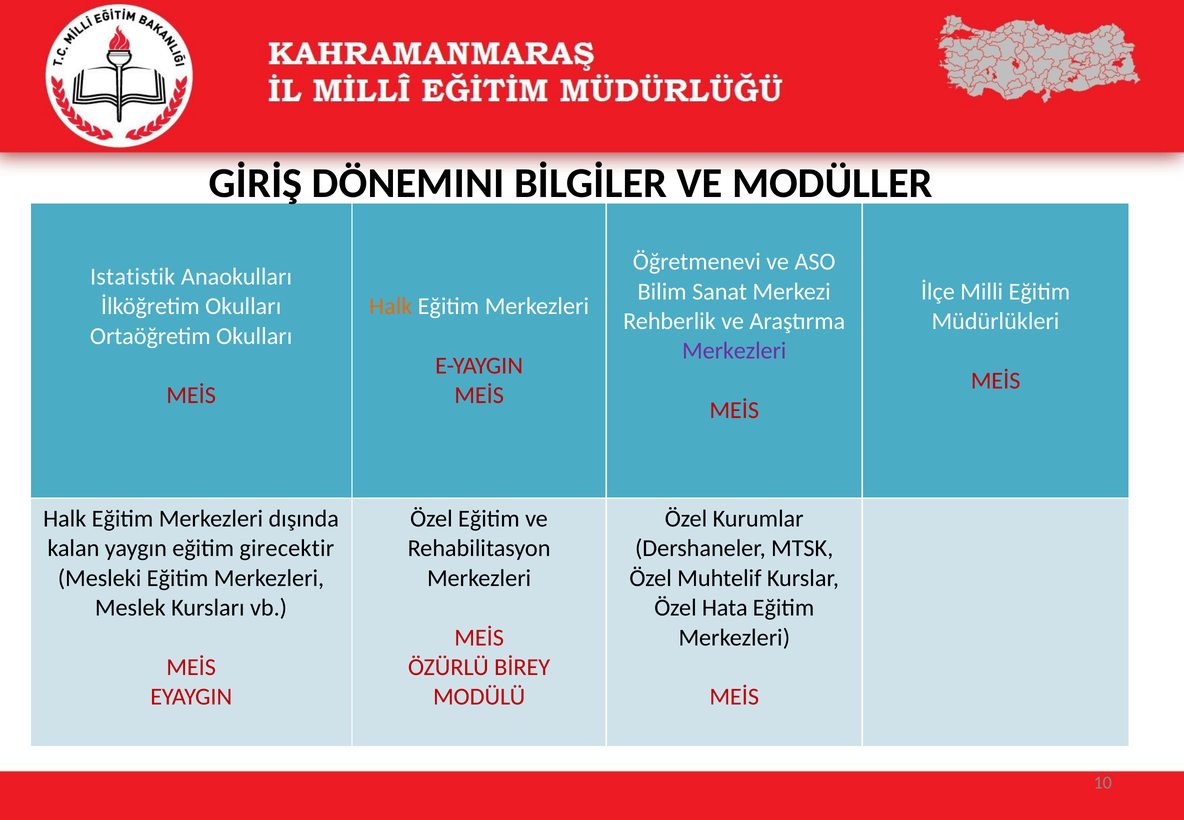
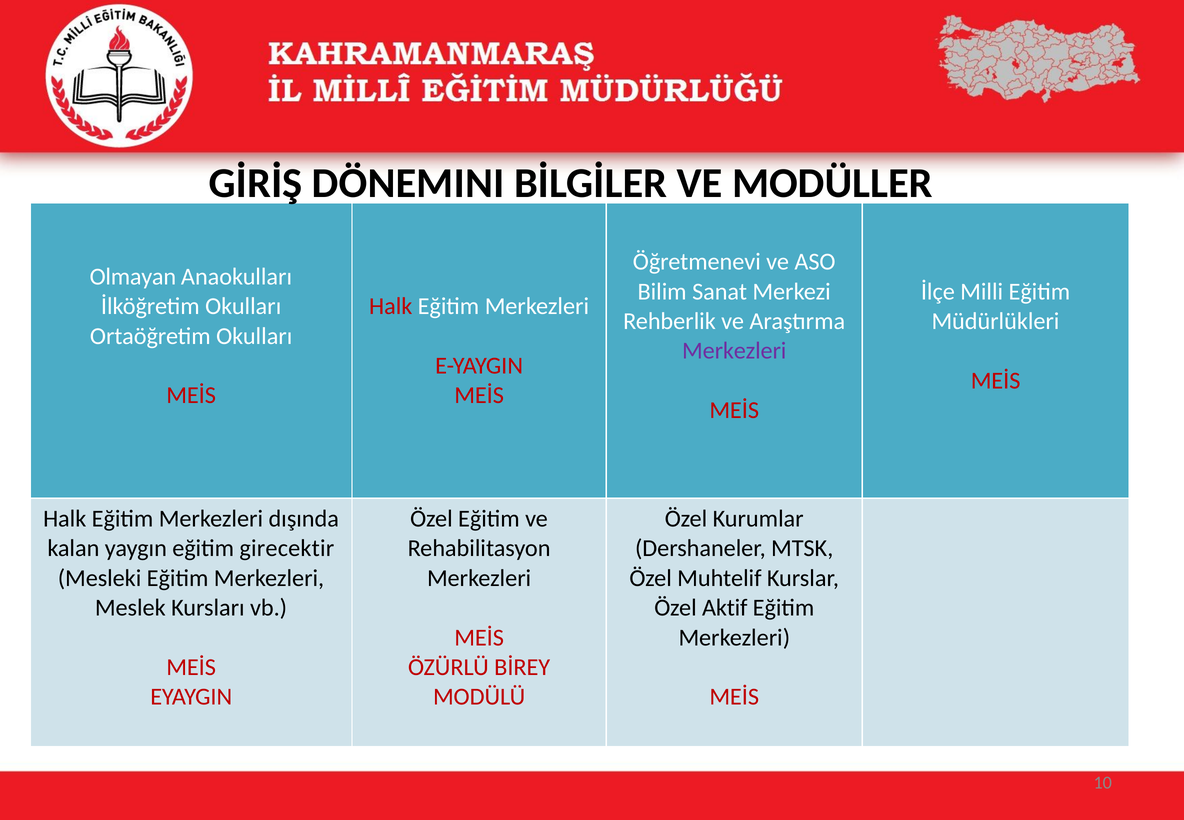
Istatistik: Istatistik -> Olmayan (133, 277)
Halk colour: orange -> red (391, 306)
Hata: Hata -> Aktif (725, 608)
